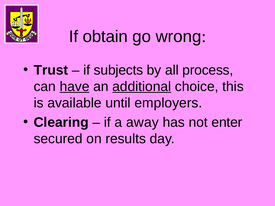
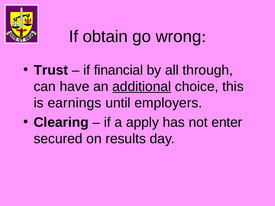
subjects: subjects -> financial (118, 70)
process: process -> through (208, 70)
have underline: present -> none (75, 87)
available: available -> earnings (74, 103)
away: away -> apply (142, 122)
